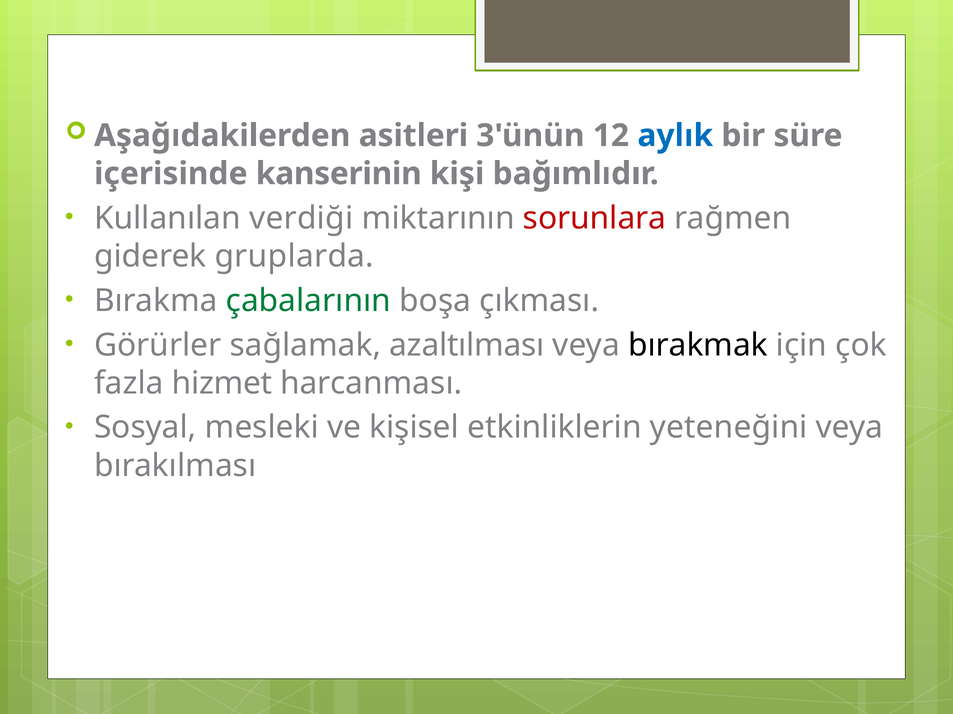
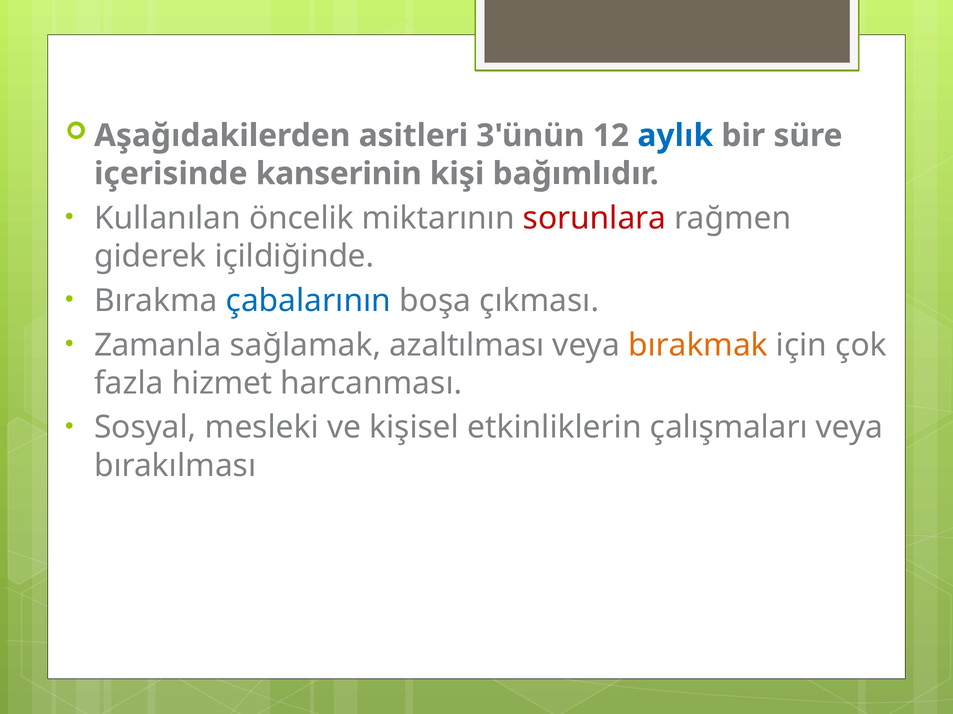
verdiği: verdiği -> öncelik (301, 218)
gruplarda: gruplarda -> içildiğinde (294, 256)
çabalarının colour: green -> blue (308, 301)
Görürler: Görürler -> Zamanla (158, 345)
bırakmak colour: black -> orange (698, 345)
yeteneğini: yeteneğini -> çalışmaları (729, 428)
